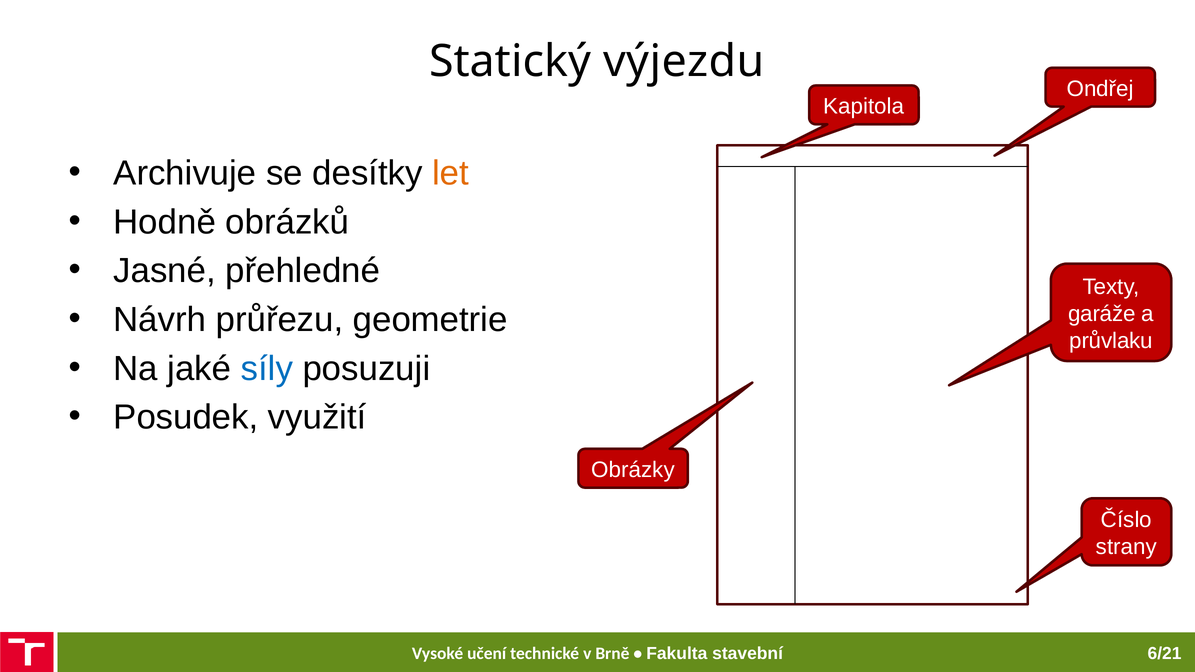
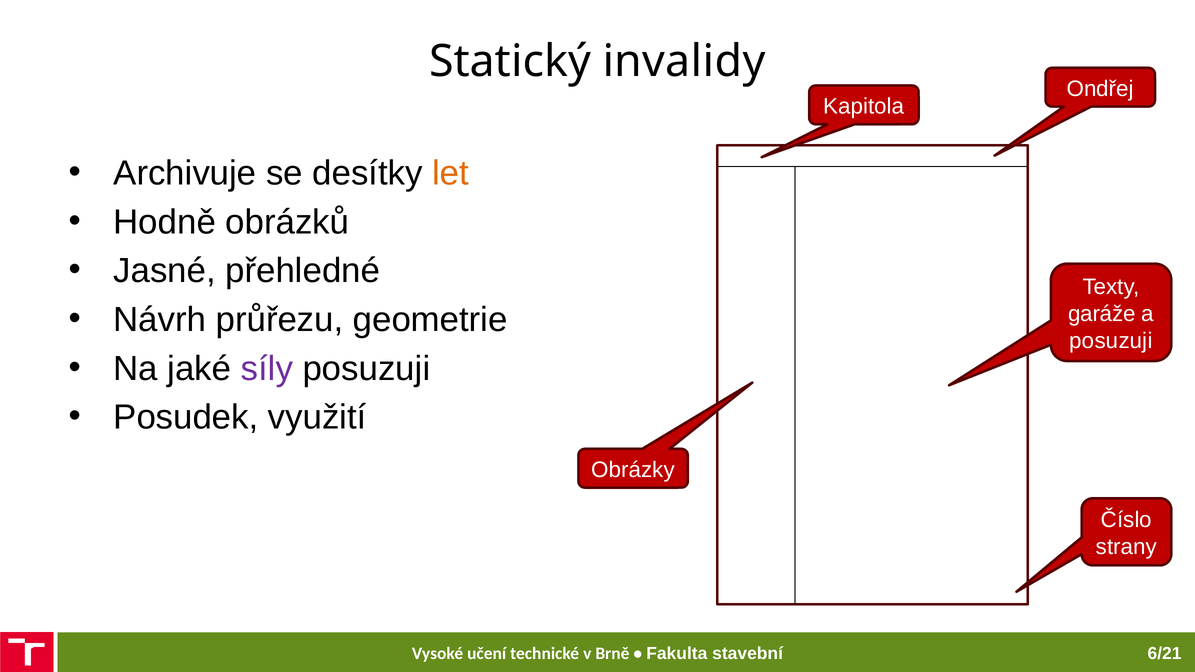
výjezdu: výjezdu -> invalidy (684, 61)
průvlaku: průvlaku -> posuzuji (1111, 341)
síly colour: blue -> purple (267, 369)
